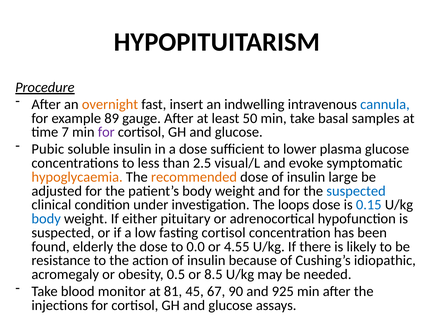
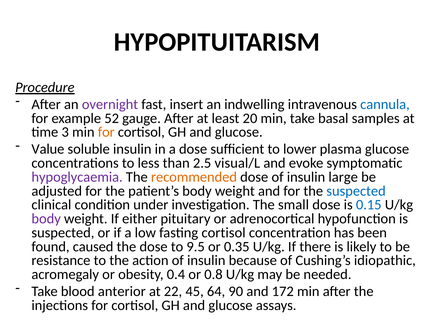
overnight colour: orange -> purple (110, 104)
89: 89 -> 52 (112, 118)
50: 50 -> 20 (250, 118)
7: 7 -> 3 (65, 132)
for colour: purple -> orange (106, 132)
Pubic: Pubic -> Value (48, 149)
hypoglycaemia colour: orange -> purple (77, 177)
loops: loops -> small (294, 205)
body colour: blue -> purple (46, 218)
elderly: elderly -> caused (93, 246)
0.0: 0.0 -> 9.5 (196, 246)
4.55: 4.55 -> 0.35 (237, 246)
0.5: 0.5 -> 0.4 (176, 274)
8.5: 8.5 -> 0.8 (213, 274)
monitor: monitor -> anterior (122, 291)
81: 81 -> 22 (173, 291)
67: 67 -> 64 (216, 291)
925: 925 -> 172 (283, 291)
